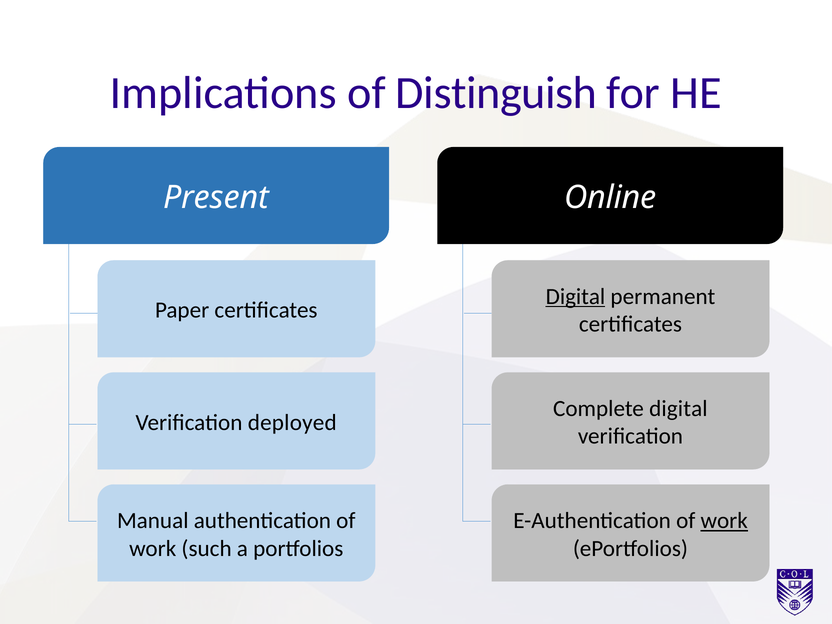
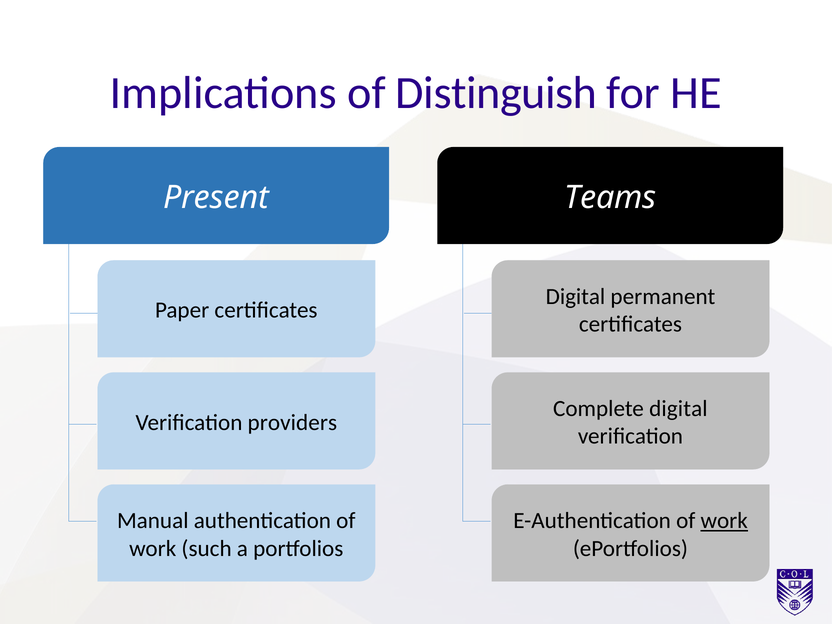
Online: Online -> Teams (610, 198)
Digital underline: present -> none (575, 297)
deployed: deployed -> providers (292, 422)
